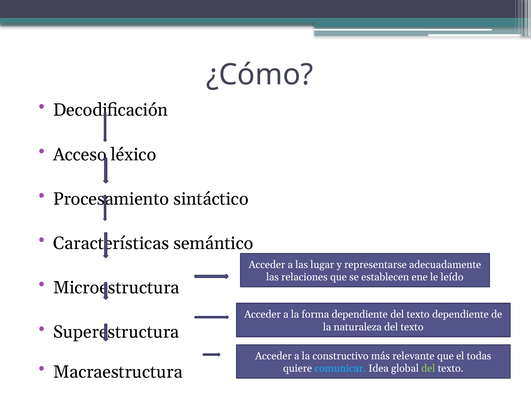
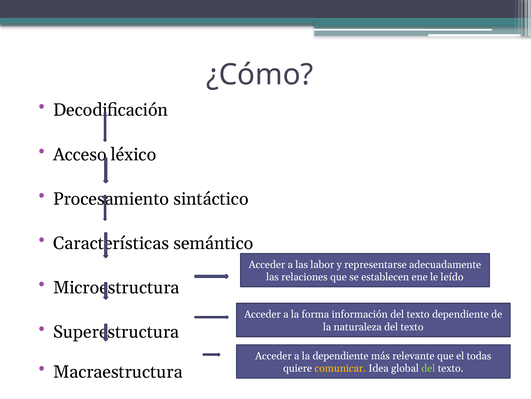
lugar: lugar -> labor (322, 264)
forma dependiente: dependiente -> información (360, 314)
la constructivo: constructivo -> dependiente (341, 355)
comunicar colour: light blue -> yellow (340, 368)
